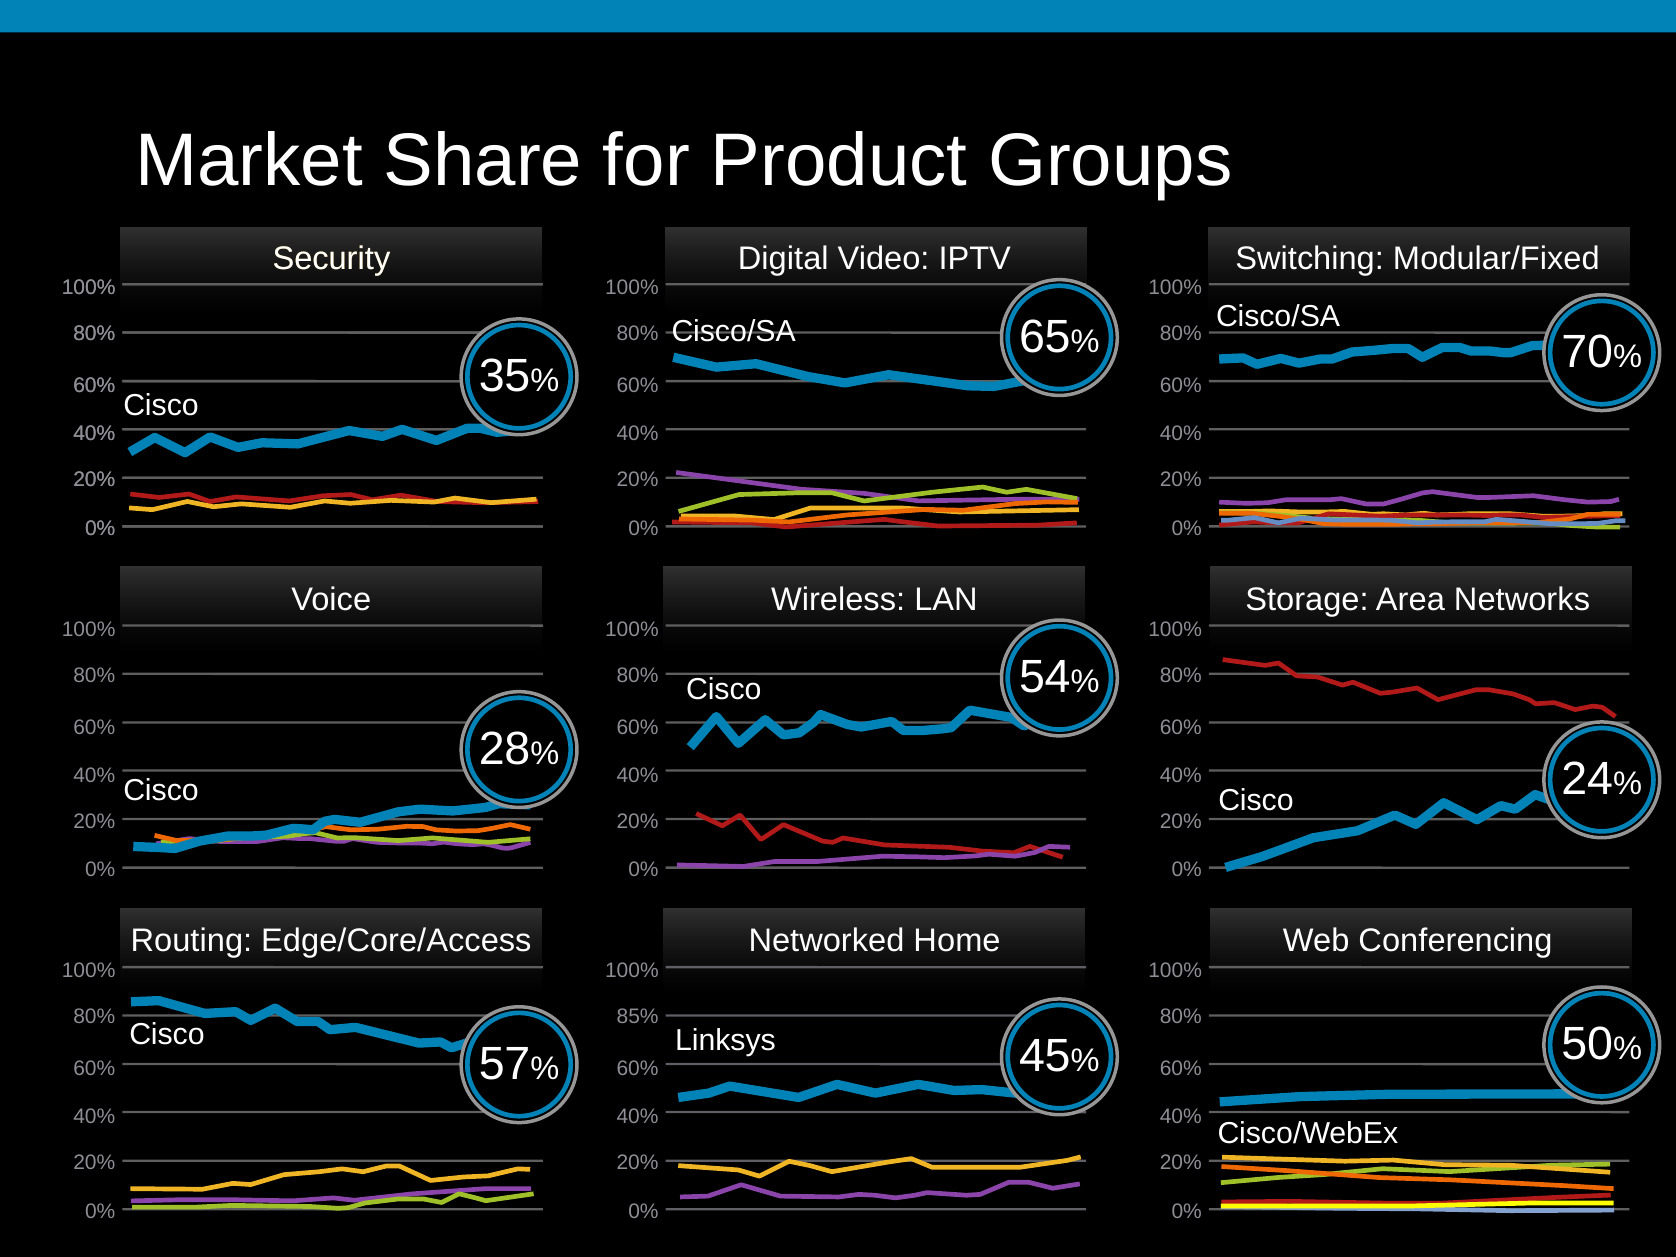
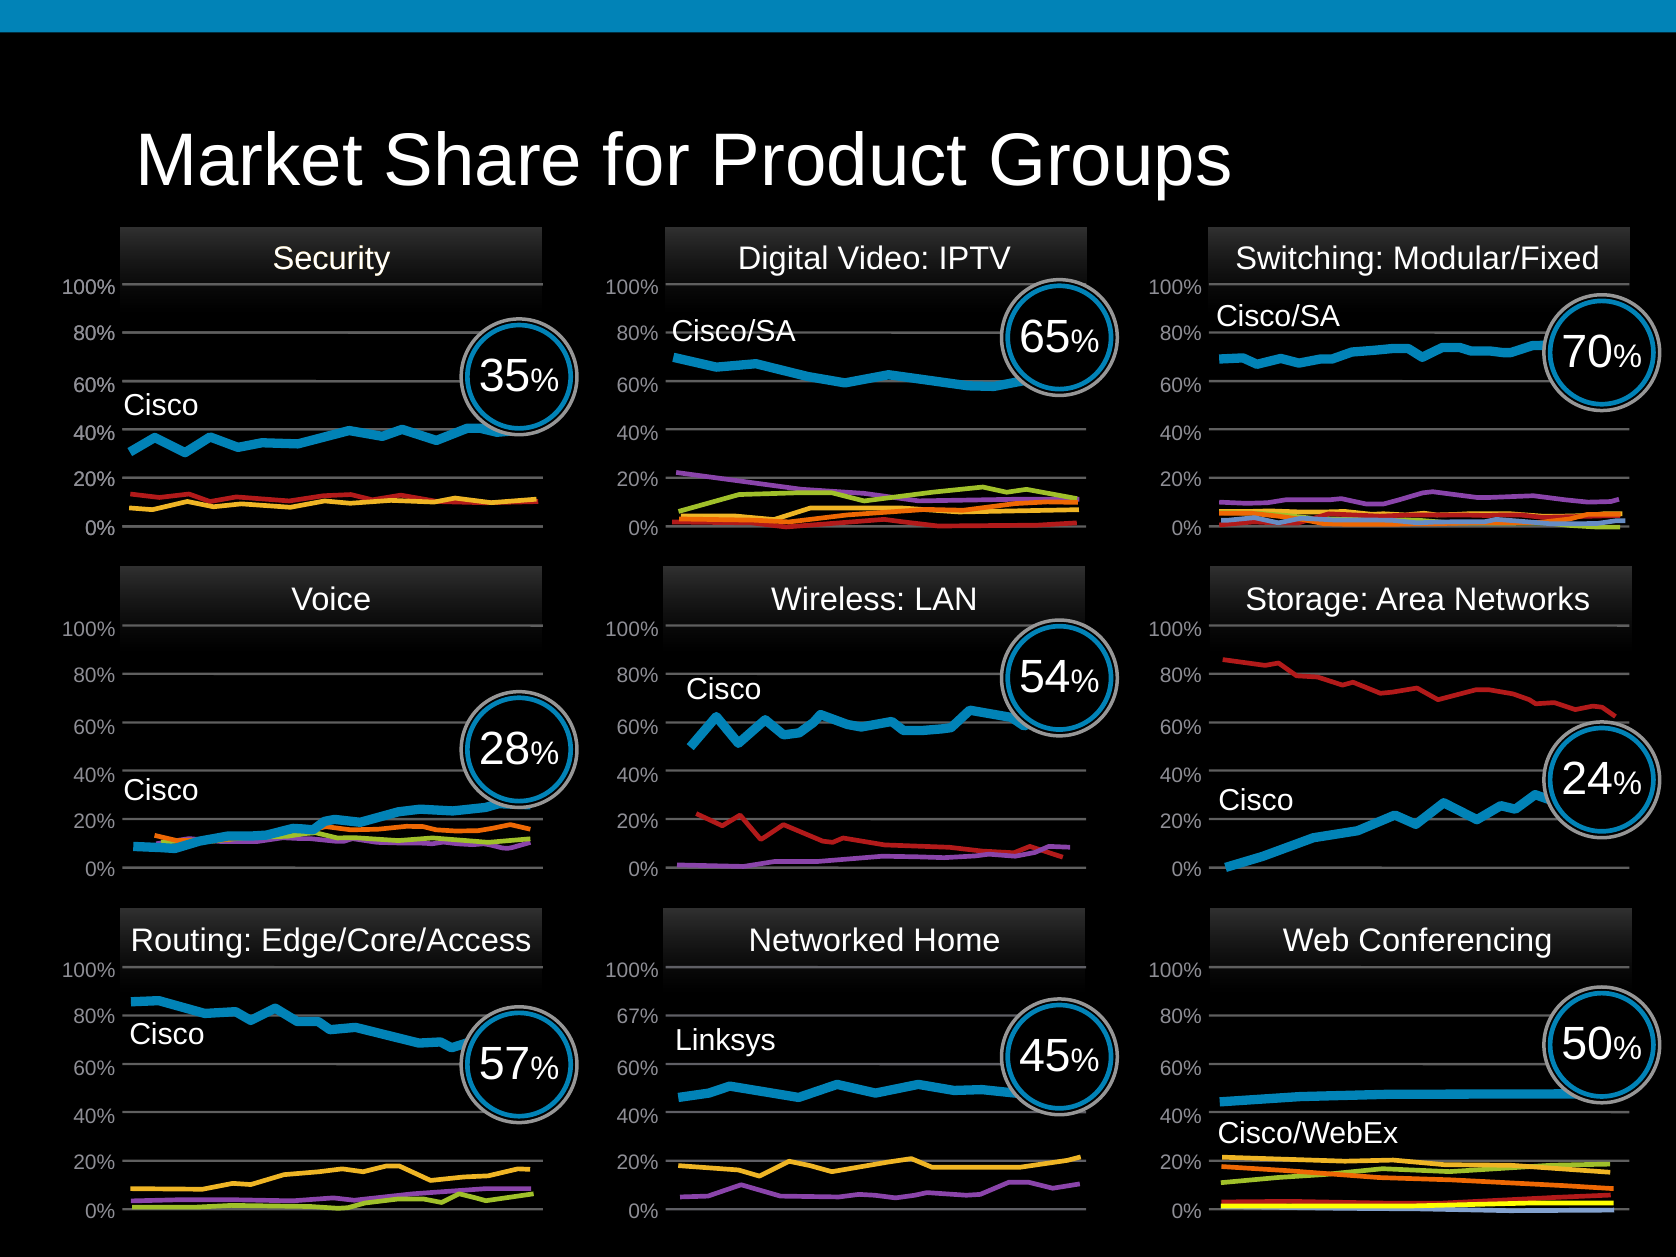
85%: 85% -> 67% (638, 1017)
